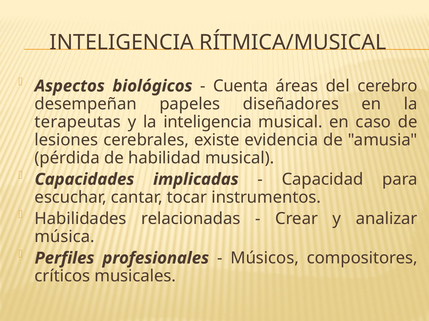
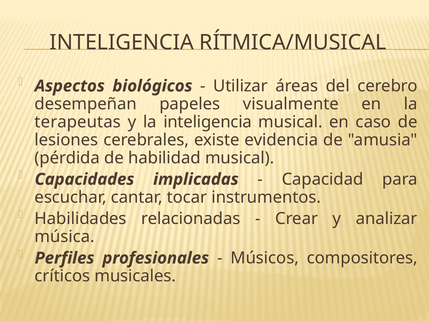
Cuenta: Cuenta -> Utilizar (241, 86)
diseñadores: diseñadores -> visualmente (291, 104)
